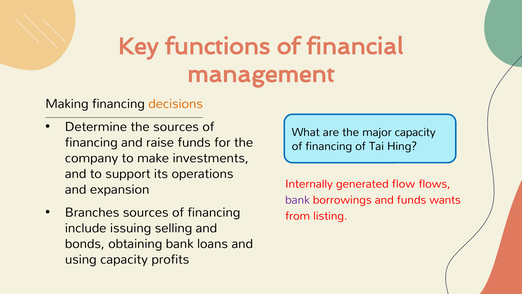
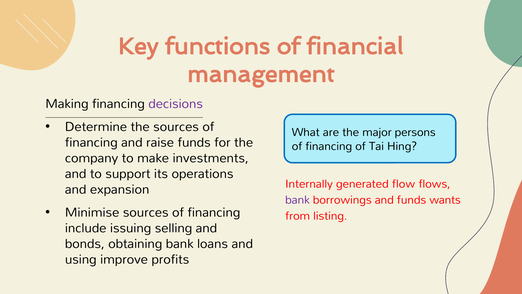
decisions colour: orange -> purple (176, 104)
major capacity: capacity -> persons (415, 132)
Branches: Branches -> Minimise (92, 212)
using capacity: capacity -> improve (124, 259)
